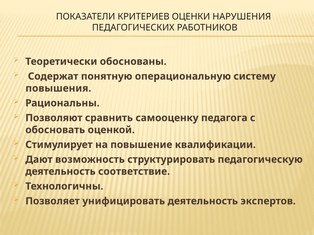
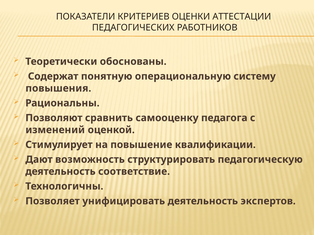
НАРУШЕНИЯ: НАРУШЕНИЯ -> АТТЕСТАЦИИ (242, 17)
обосновать: обосновать -> изменений (55, 130)
